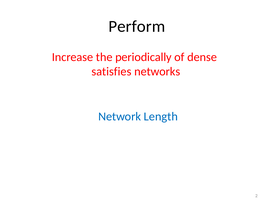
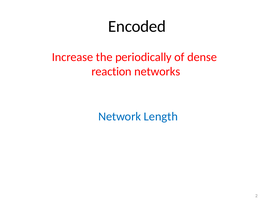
Perform: Perform -> Encoded (137, 27)
satisfies: satisfies -> reaction (112, 72)
